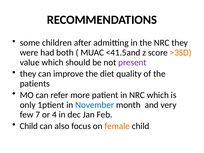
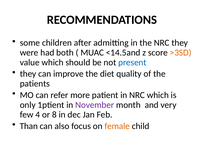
<41.5and: <41.5and -> <14.5and (123, 53)
present colour: purple -> blue (132, 62)
November colour: blue -> purple (95, 105)
7: 7 -> 4 (38, 115)
4: 4 -> 8 (54, 115)
Child: Child -> Than (29, 126)
